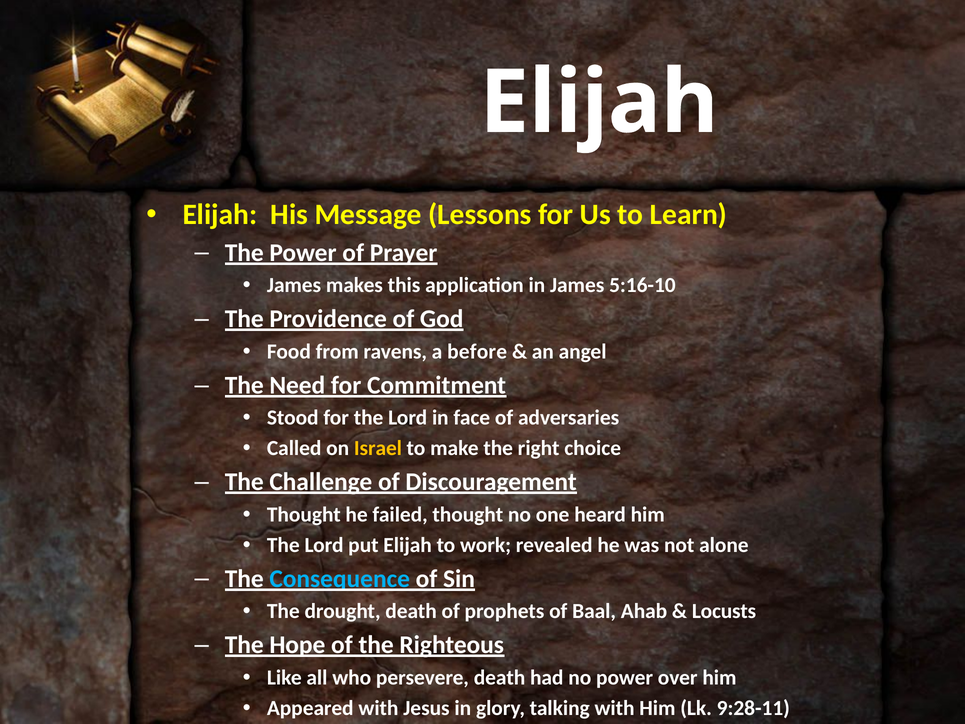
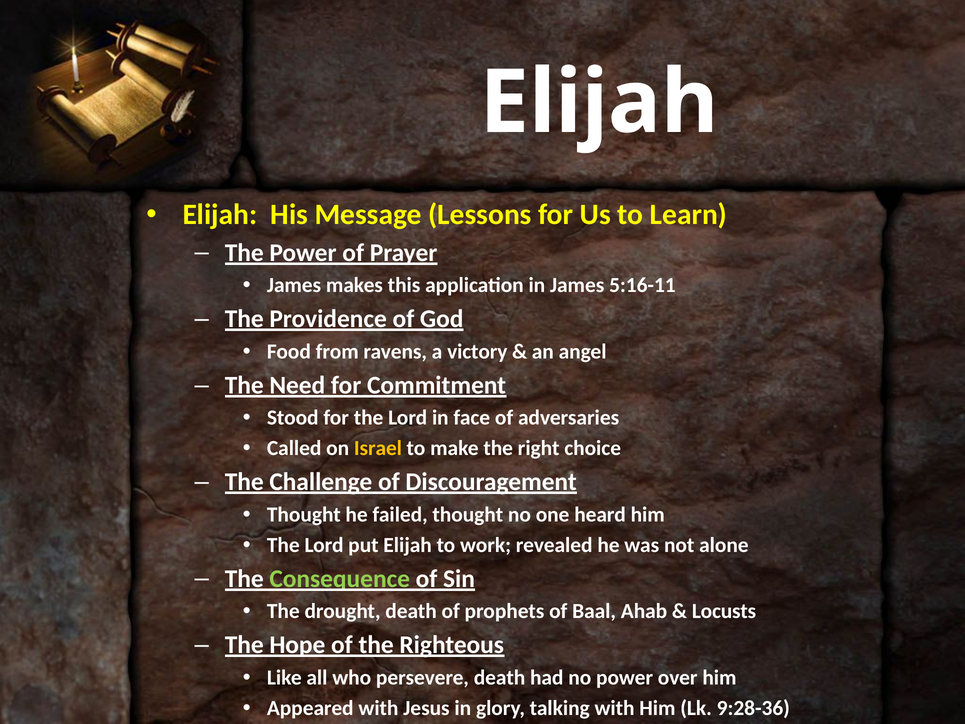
5:16-10: 5:16-10 -> 5:16-11 (642, 285)
before: before -> victory (477, 351)
Consequence colour: light blue -> light green (340, 578)
9:28-11: 9:28-11 -> 9:28-36 (753, 708)
